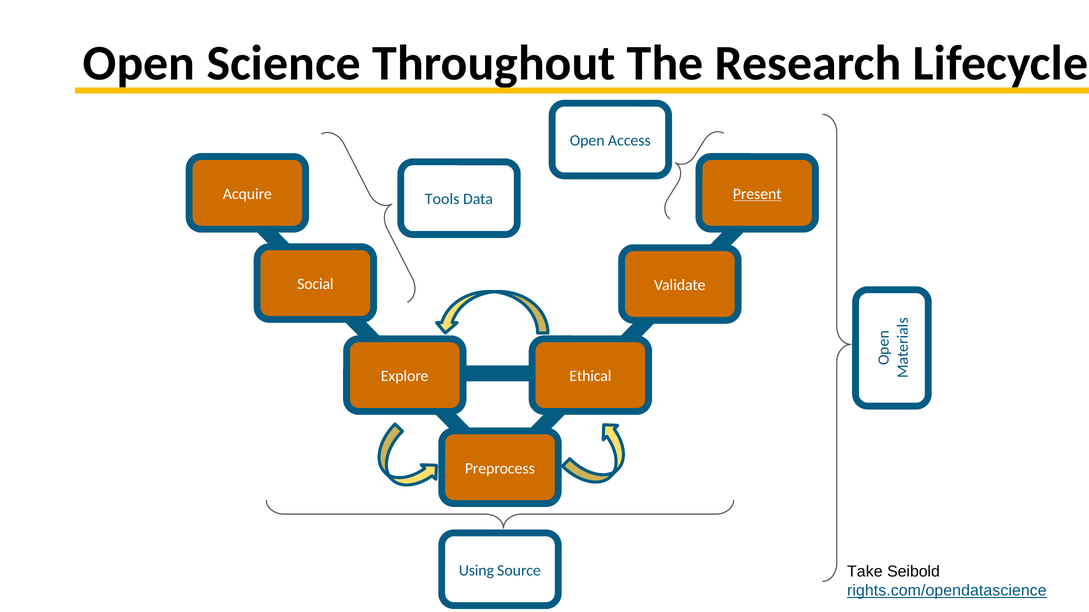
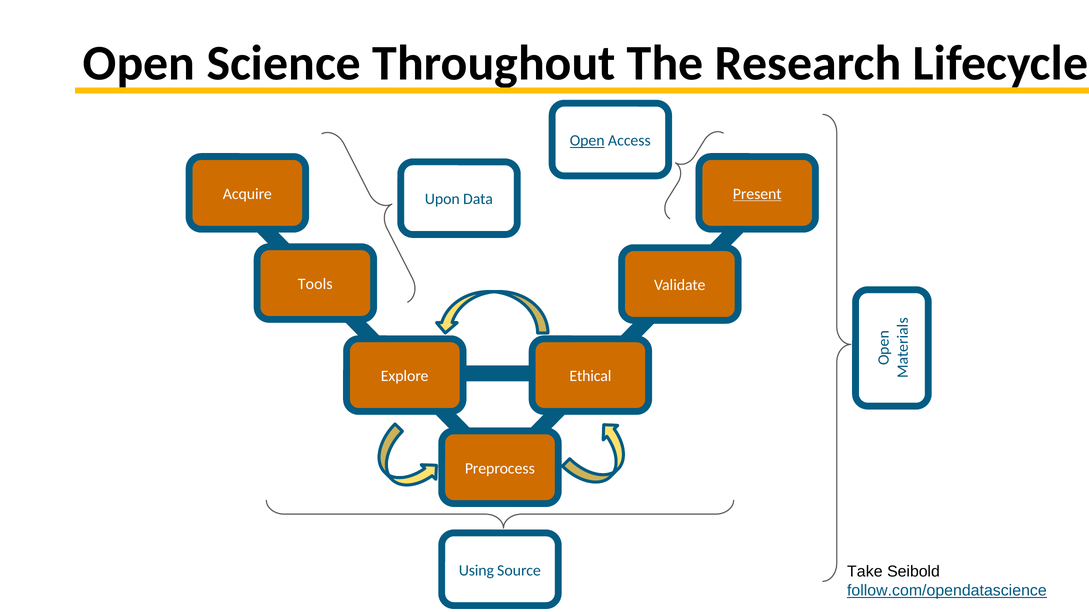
Open underline: none -> present (587, 141)
Tools: Tools -> Upon (442, 199)
Social: Social -> Tools (315, 284)
rights.com/opendatascience: rights.com/opendatascience -> follow.com/opendatascience (947, 591)
